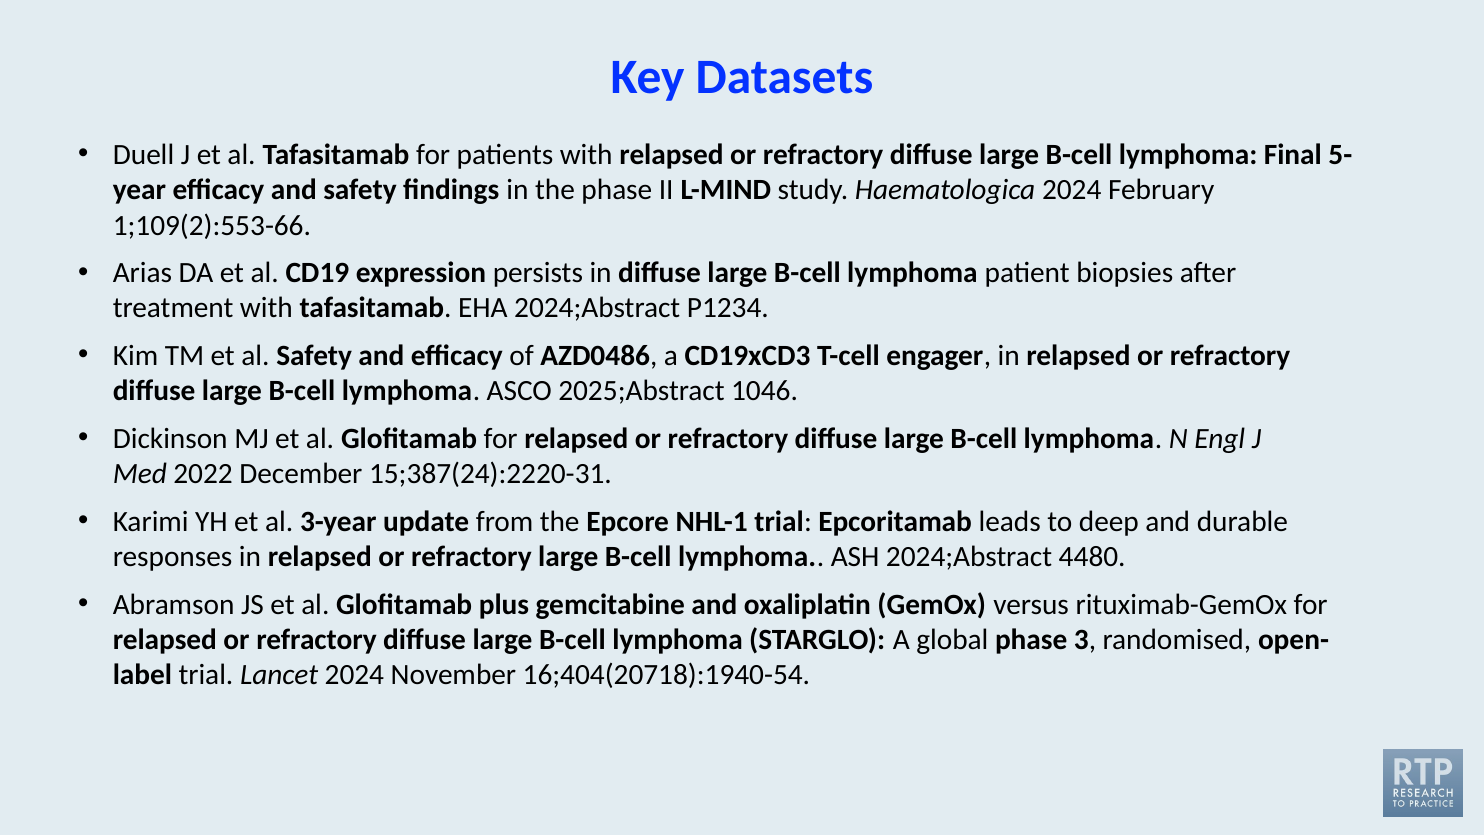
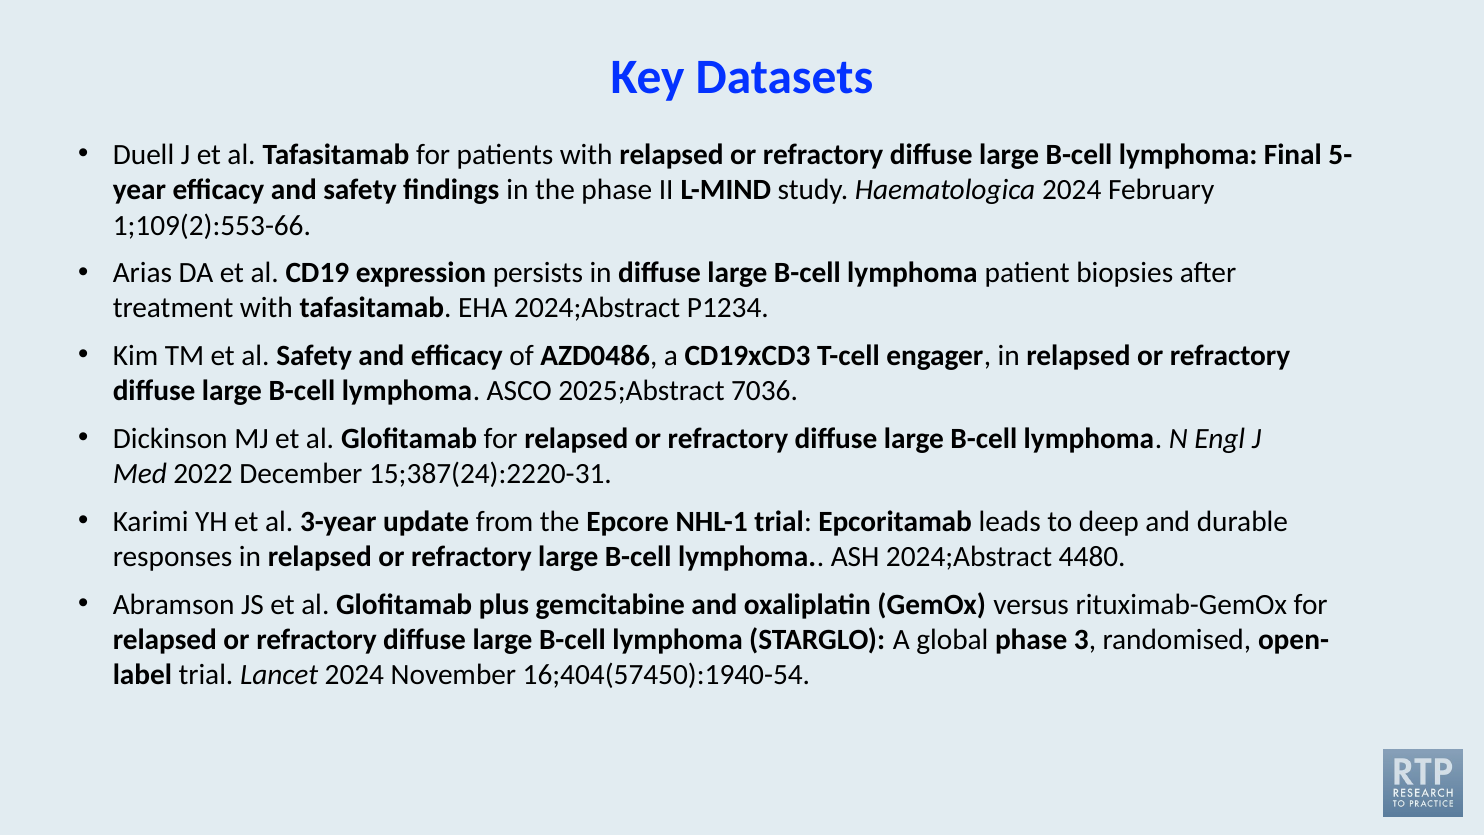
1046: 1046 -> 7036 (764, 391)
16;404(20718):1940-54: 16;404(20718):1940-54 -> 16;404(57450):1940-54 (666, 675)
